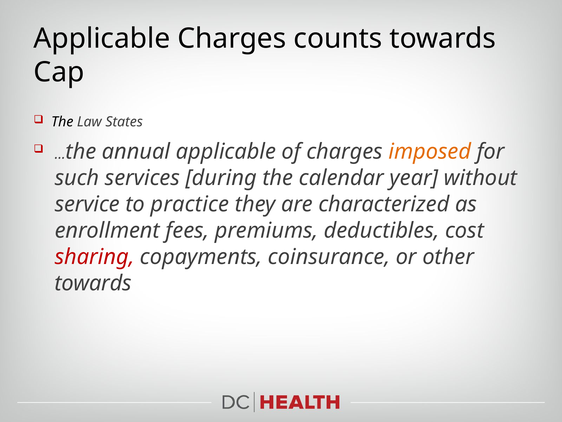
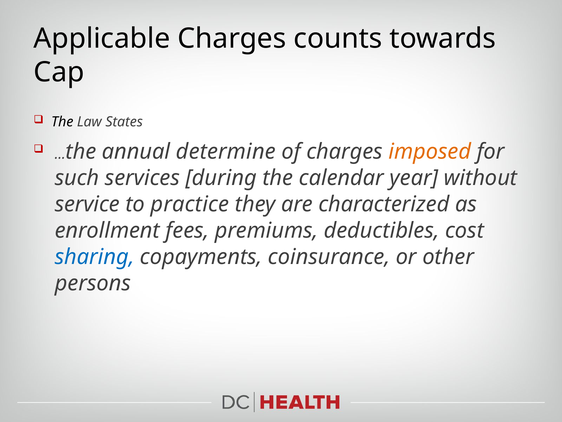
annual applicable: applicable -> determine (226, 152)
sharing colour: red -> blue (95, 257)
towards: towards -> persons (93, 283)
